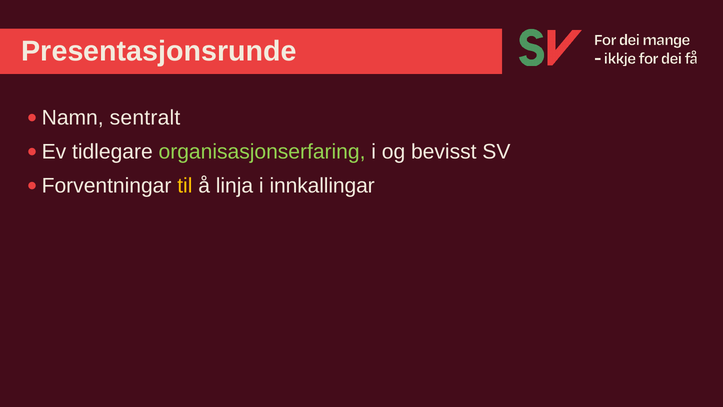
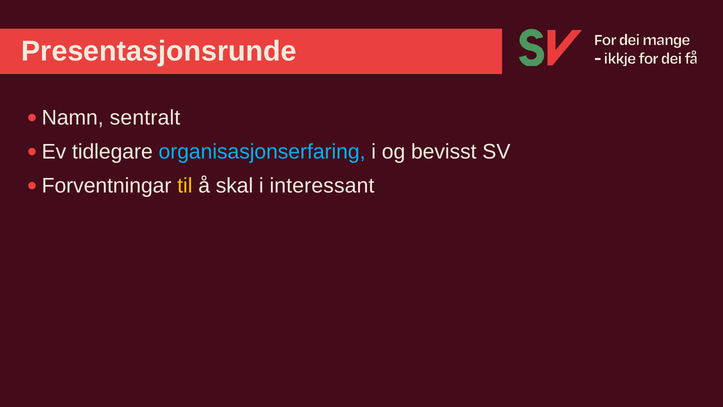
organisasjonserfaring colour: light green -> light blue (262, 152)
linja: linja -> skal (234, 186)
innkallingar: innkallingar -> interessant (322, 186)
